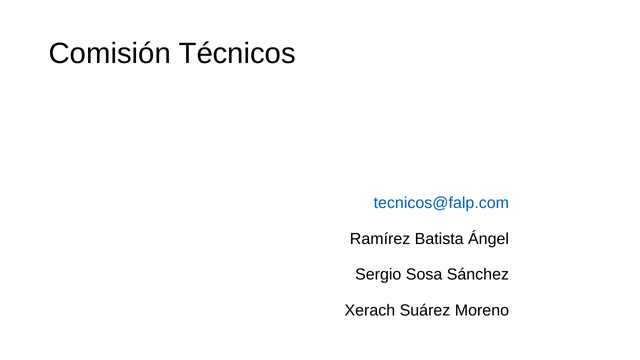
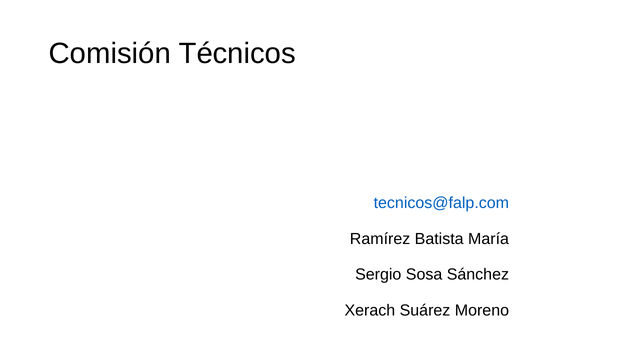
Ángel: Ángel -> María (489, 239)
